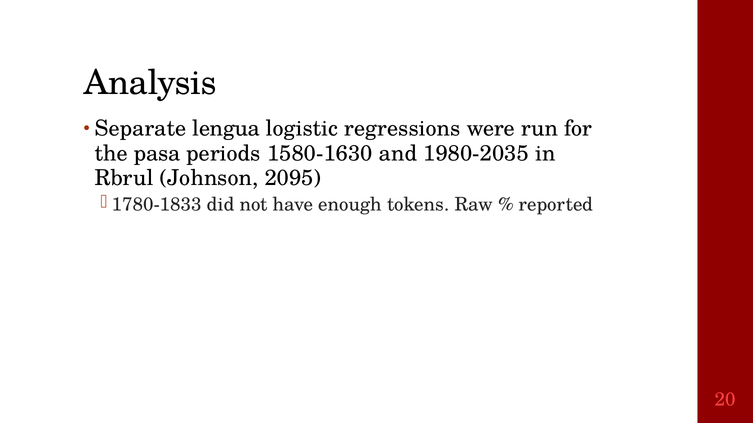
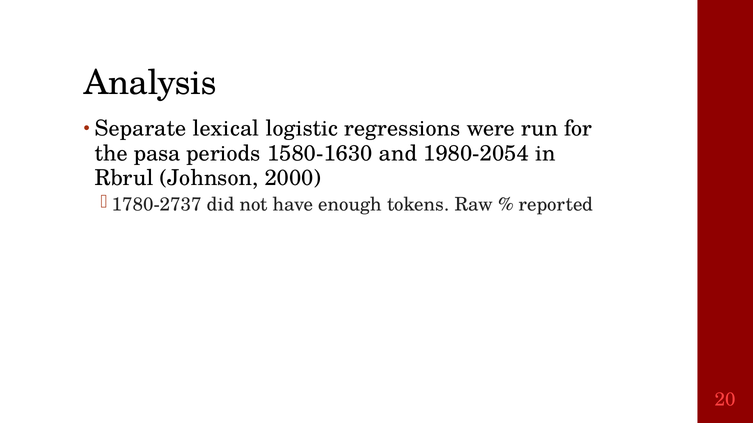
lengua: lengua -> lexical (226, 129)
1980-2035: 1980-2035 -> 1980-2054 (476, 154)
2095: 2095 -> 2000 (293, 178)
1780-1833: 1780-1833 -> 1780-2737 (157, 205)
